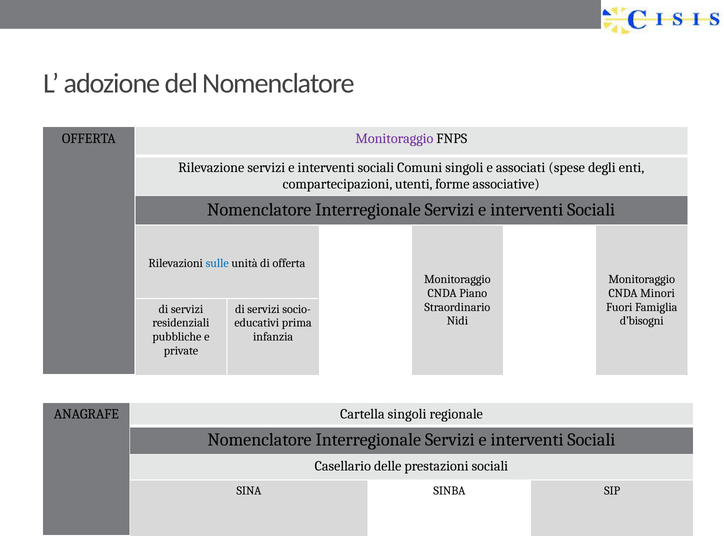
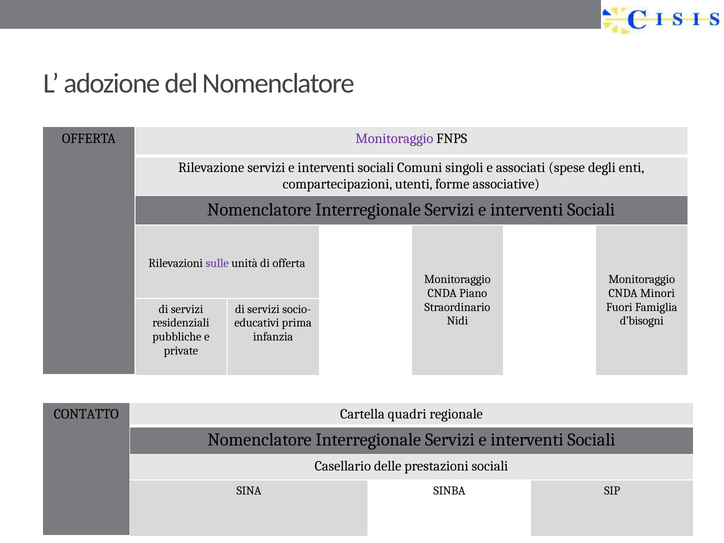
sulle colour: blue -> purple (217, 263)
ANAGRAFE: ANAGRAFE -> CONTATTO (86, 414)
Cartella singoli: singoli -> quadri (407, 414)
